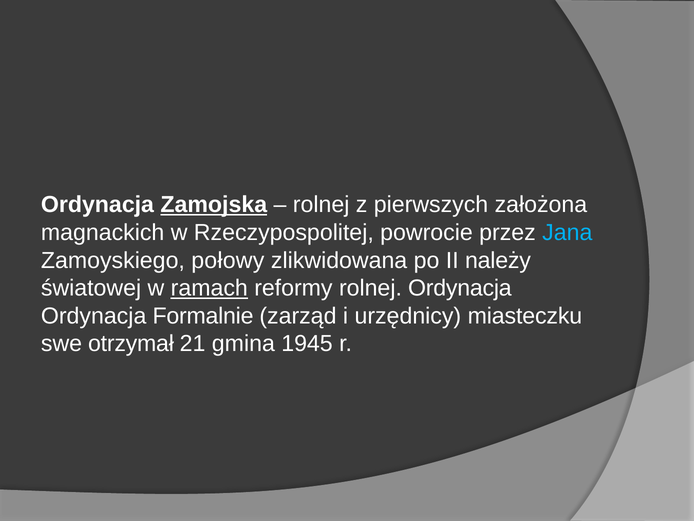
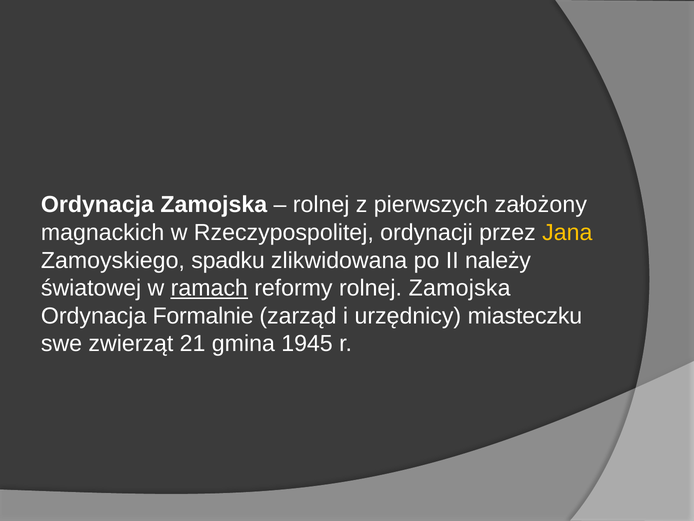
Zamojska underline: present -> none (214, 205)
założona: założona -> założony (541, 205)
powrocie: powrocie -> ordynacji (427, 232)
Jana colour: light blue -> yellow (567, 232)
połowy: połowy -> spadku (228, 260)
rolnej Ordynacja: Ordynacja -> Zamojska (460, 288)
otrzymał: otrzymał -> zwierząt (131, 343)
